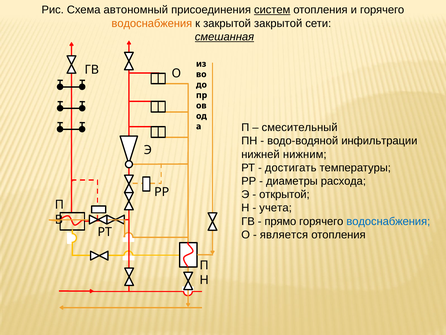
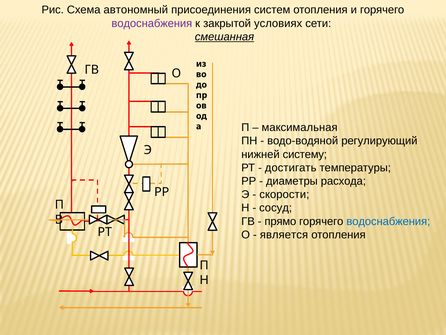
систем underline: present -> none (272, 10)
водоснабжения colour: orange -> purple (152, 23)
закрытой закрытой: закрытой -> условиях (278, 23)
смесительный: смесительный -> максимальная (300, 127)
инфильтрации: инфильтрации -> регулирующий (379, 141)
нижним: нижним -> систему (305, 154)
открытой: открытой -> скорости (284, 194)
учета: учета -> сосуд (276, 208)
